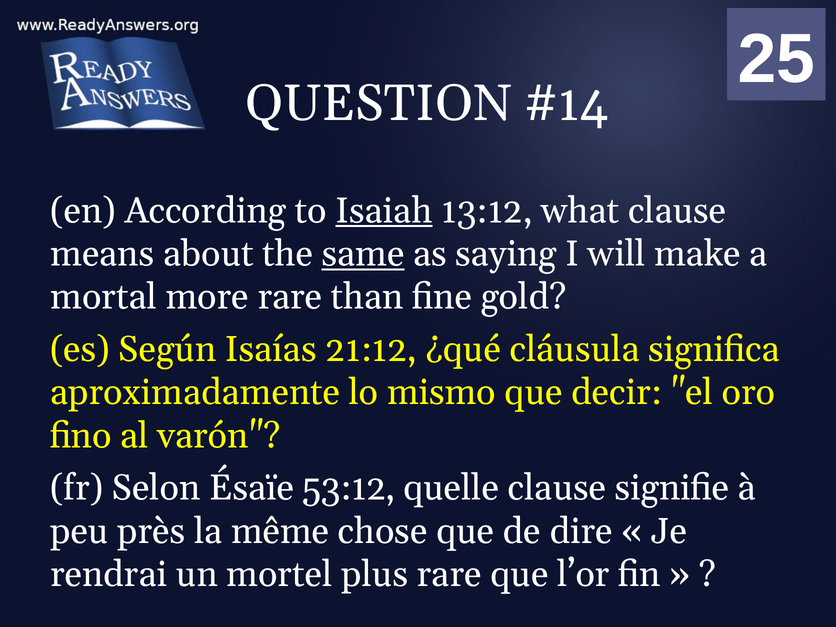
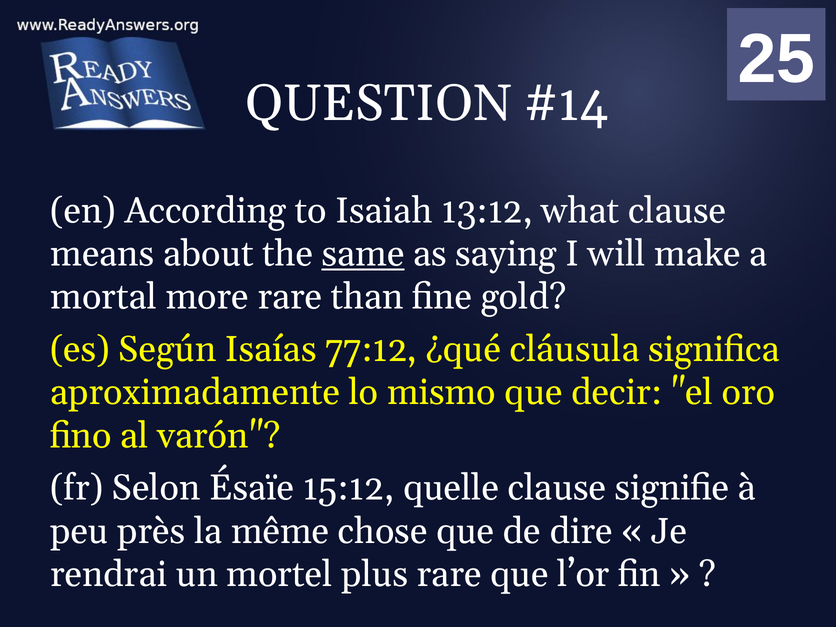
Isaiah underline: present -> none (384, 211)
21:12: 21:12 -> 77:12 (371, 349)
53:12: 53:12 -> 15:12 (349, 488)
